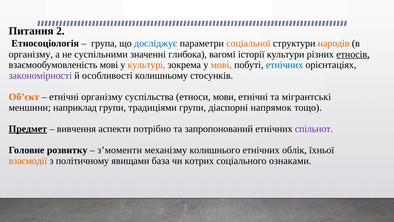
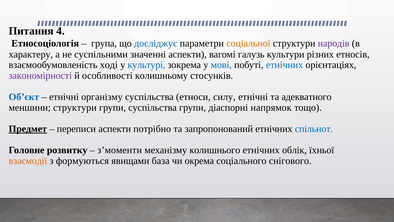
2: 2 -> 4 (60, 31)
народів colour: orange -> purple (334, 43)
організму: організму -> характеру (31, 54)
значенні глибока: глибока -> аспекти (188, 54)
історії: історії -> галузь (251, 54)
етносів underline: present -> none (353, 54)
взаємообумовленість мові: мові -> ході (109, 65)
культурі colour: orange -> blue (146, 65)
мові colour: orange -> blue (221, 65)
Об’єкт colour: orange -> blue (24, 97)
мови: мови -> силу (224, 97)
мігрантські: мігрантські -> адекватного (307, 97)
меншини наприклад: наприклад -> структури (75, 107)
групи традиціями: традиціями -> суспільства (153, 107)
вивчення: вивчення -> переписи (76, 129)
спільнот colour: purple -> blue (314, 129)
політичному: політичному -> формуються (82, 161)
котрих: котрих -> окрема (199, 161)
ознаками: ознаками -> снігового (290, 161)
